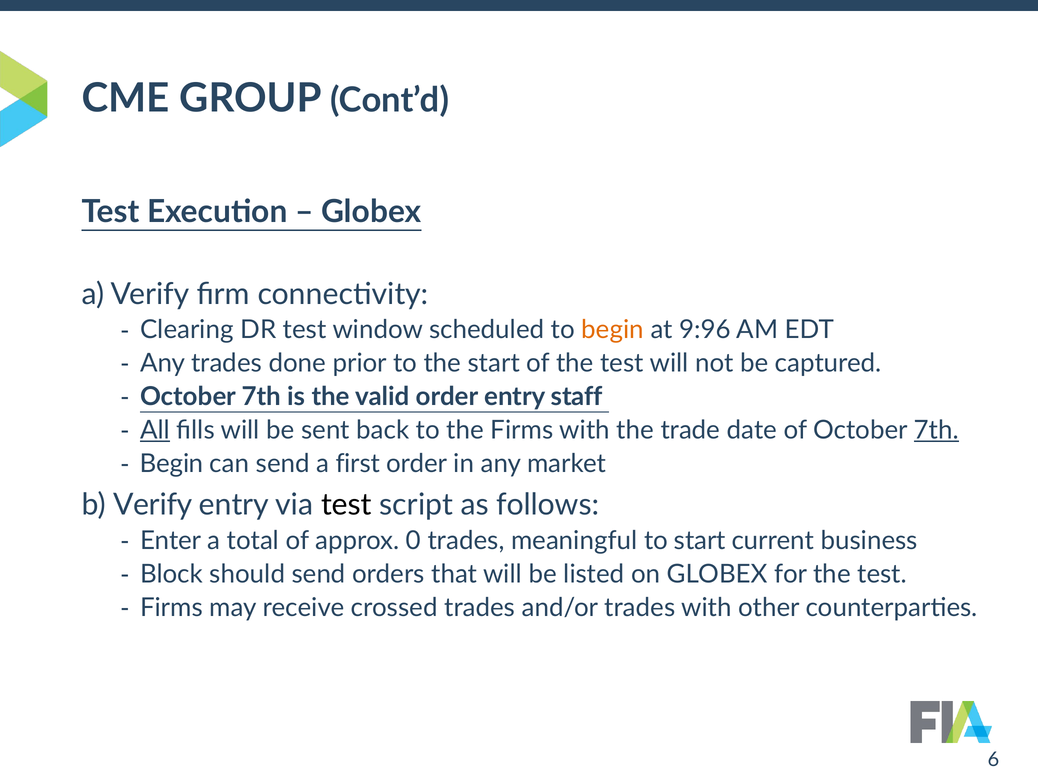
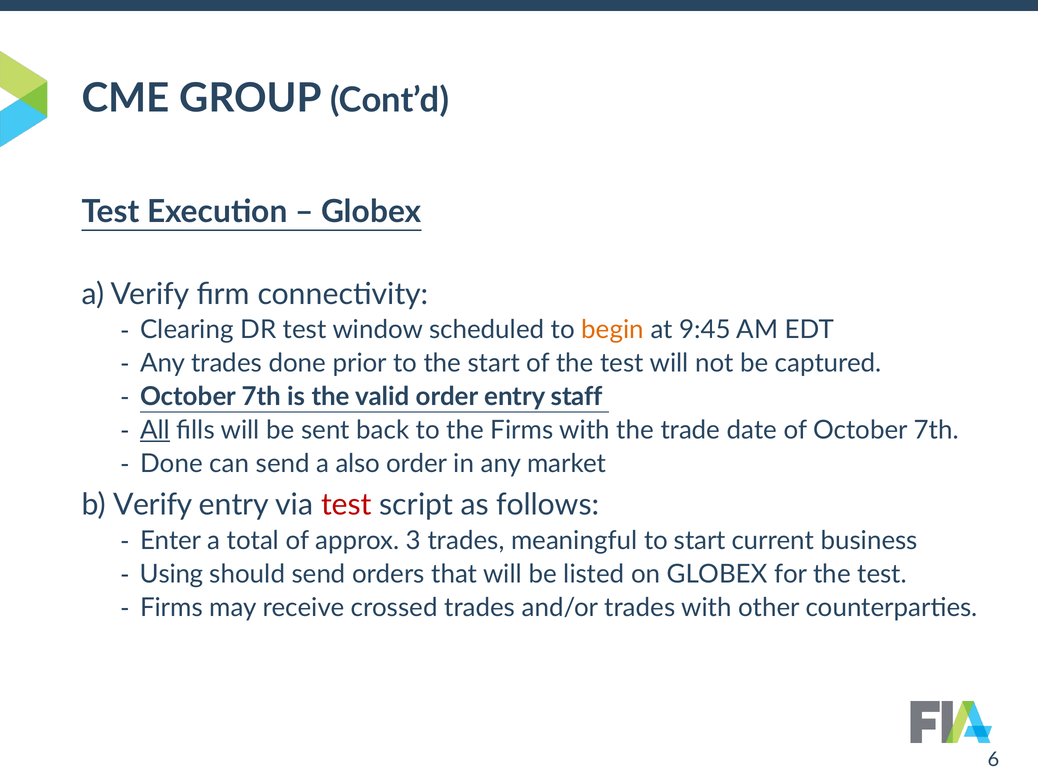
9:96: 9:96 -> 9:45 (705, 330)
7th underline: present -> none (936, 430)
Begin: Begin -> Done (171, 463)
first: first -> also (358, 463)
test colour: black -> red (346, 505)
0: 0 -> 3 (413, 540)
Block: Block -> Using (172, 574)
